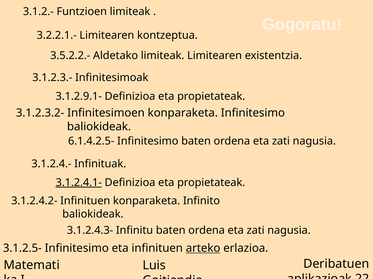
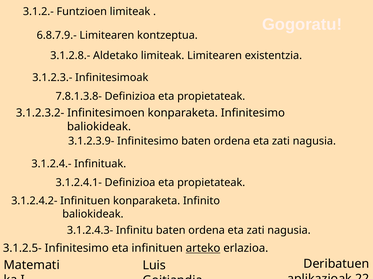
3.2.2.1.-: 3.2.2.1.- -> 6.8.7.9.- (57, 35)
3.5.2.2.-: 3.5.2.2.- -> 3.1.2.8.- (70, 56)
3.1.2.9.1-: 3.1.2.9.1- -> 7.8.1.3.8- (79, 97)
6.1.4.2.5-: 6.1.4.2.5- -> 3.1.2.3.9- (91, 141)
3.1.2.4.1- underline: present -> none (79, 183)
